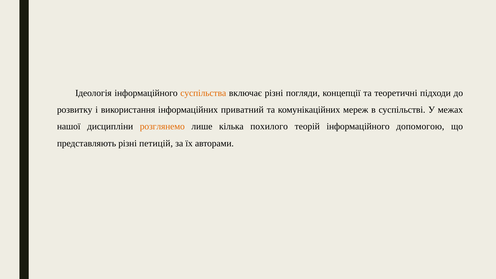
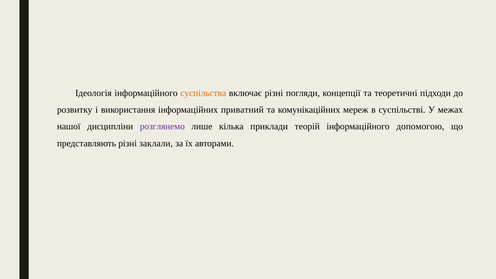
розглянемо colour: orange -> purple (162, 127)
похилого: похилого -> приклади (269, 127)
петицій: петицій -> заклали (156, 143)
